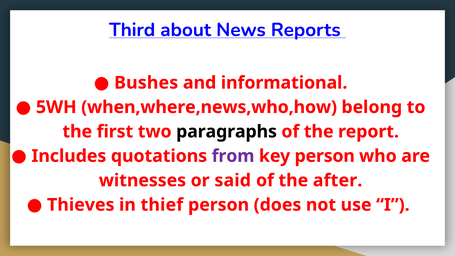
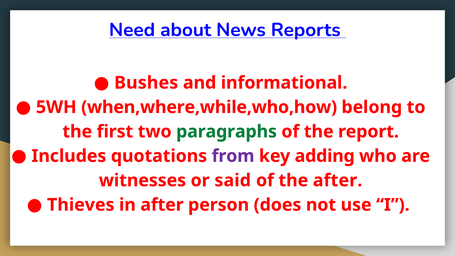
Third: Third -> Need (132, 30)
when,where,news,who,how: when,where,news,who,how -> when,where,while,who,how (209, 107)
paragraphs colour: black -> green (227, 132)
key person: person -> adding (325, 156)
in thief: thief -> after (162, 205)
